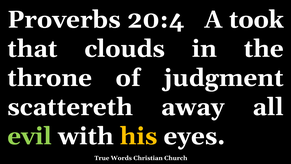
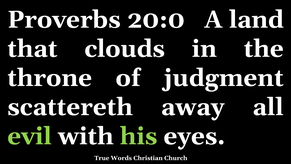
20:4: 20:4 -> 20:0 (156, 20)
took: took -> land (256, 20)
his colour: yellow -> light green (139, 136)
